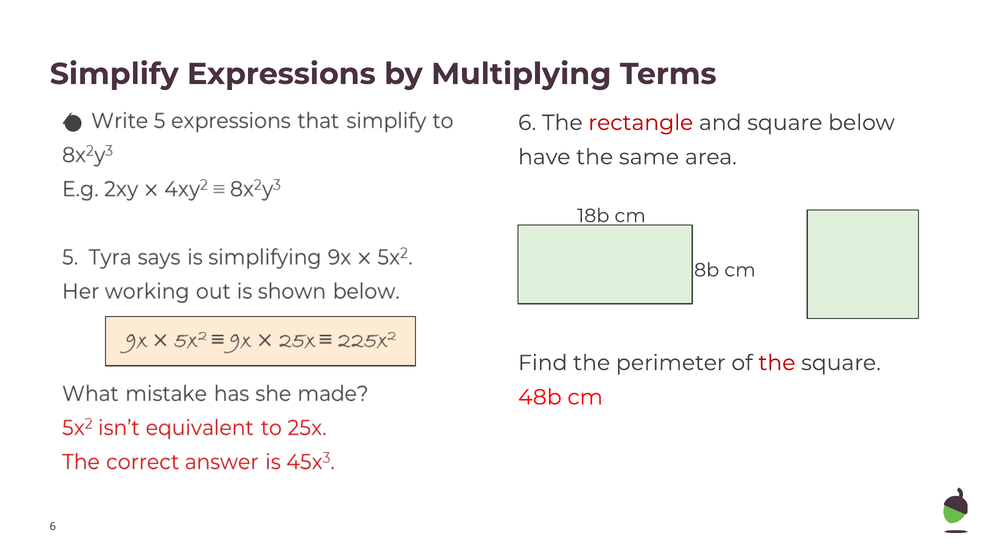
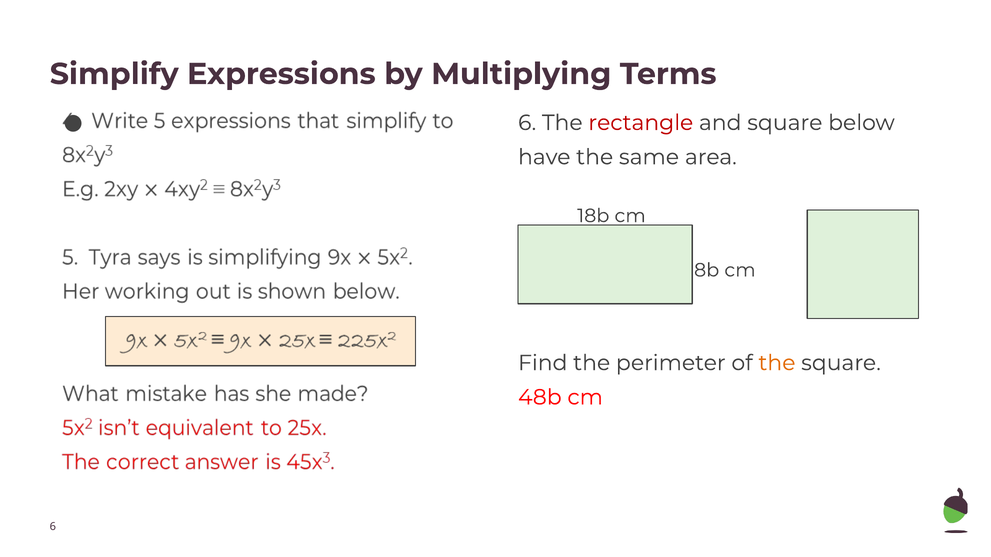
the colour: red -> orange (777, 363)
